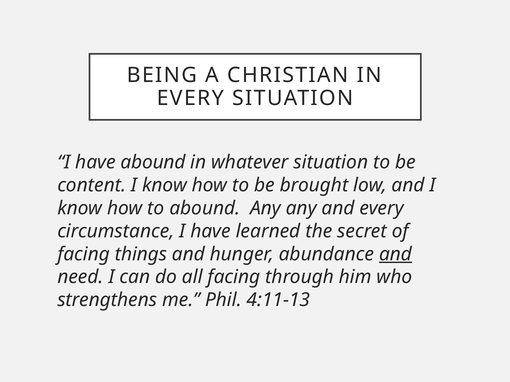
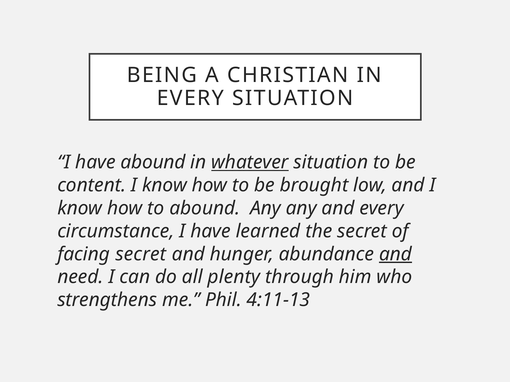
whatever underline: none -> present (250, 163)
facing things: things -> secret (141, 254)
all facing: facing -> plenty (234, 277)
